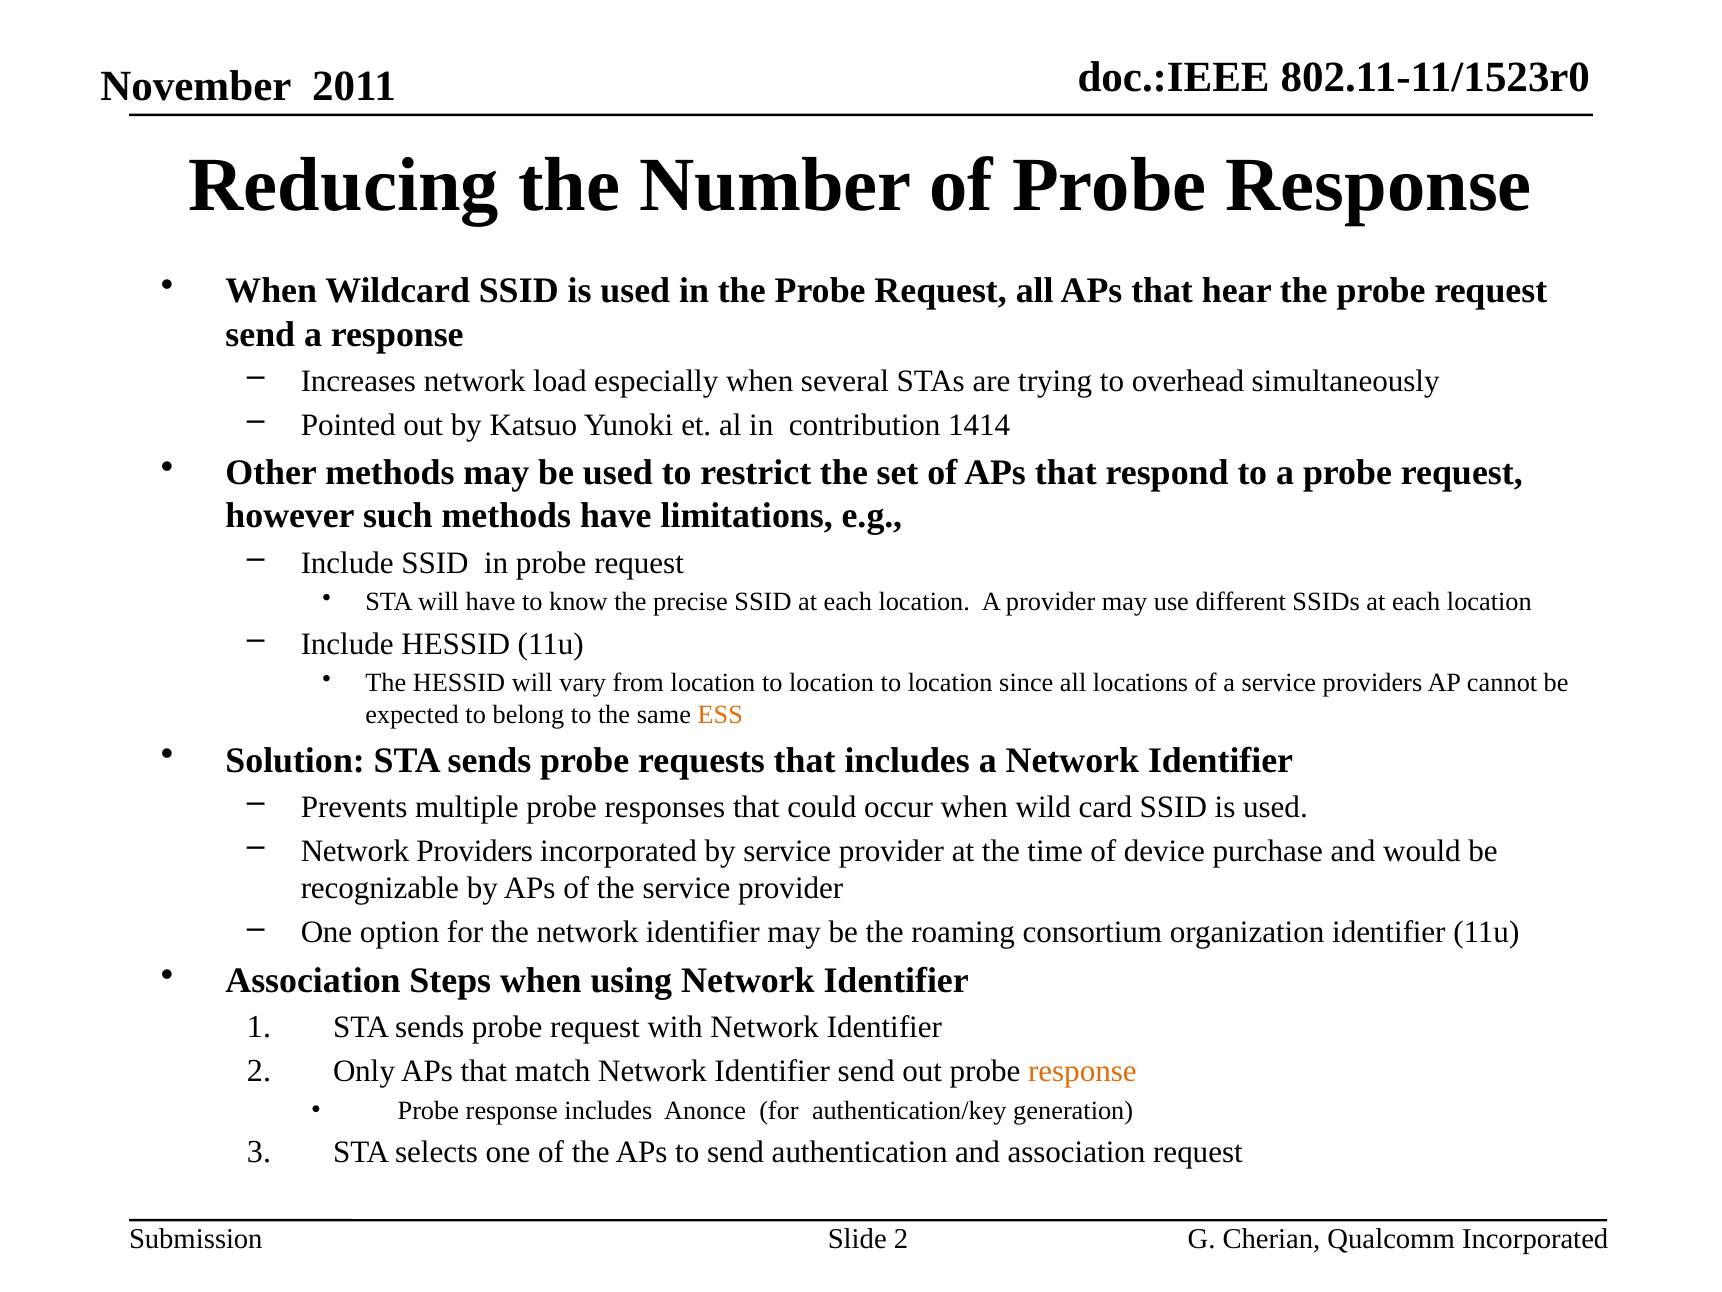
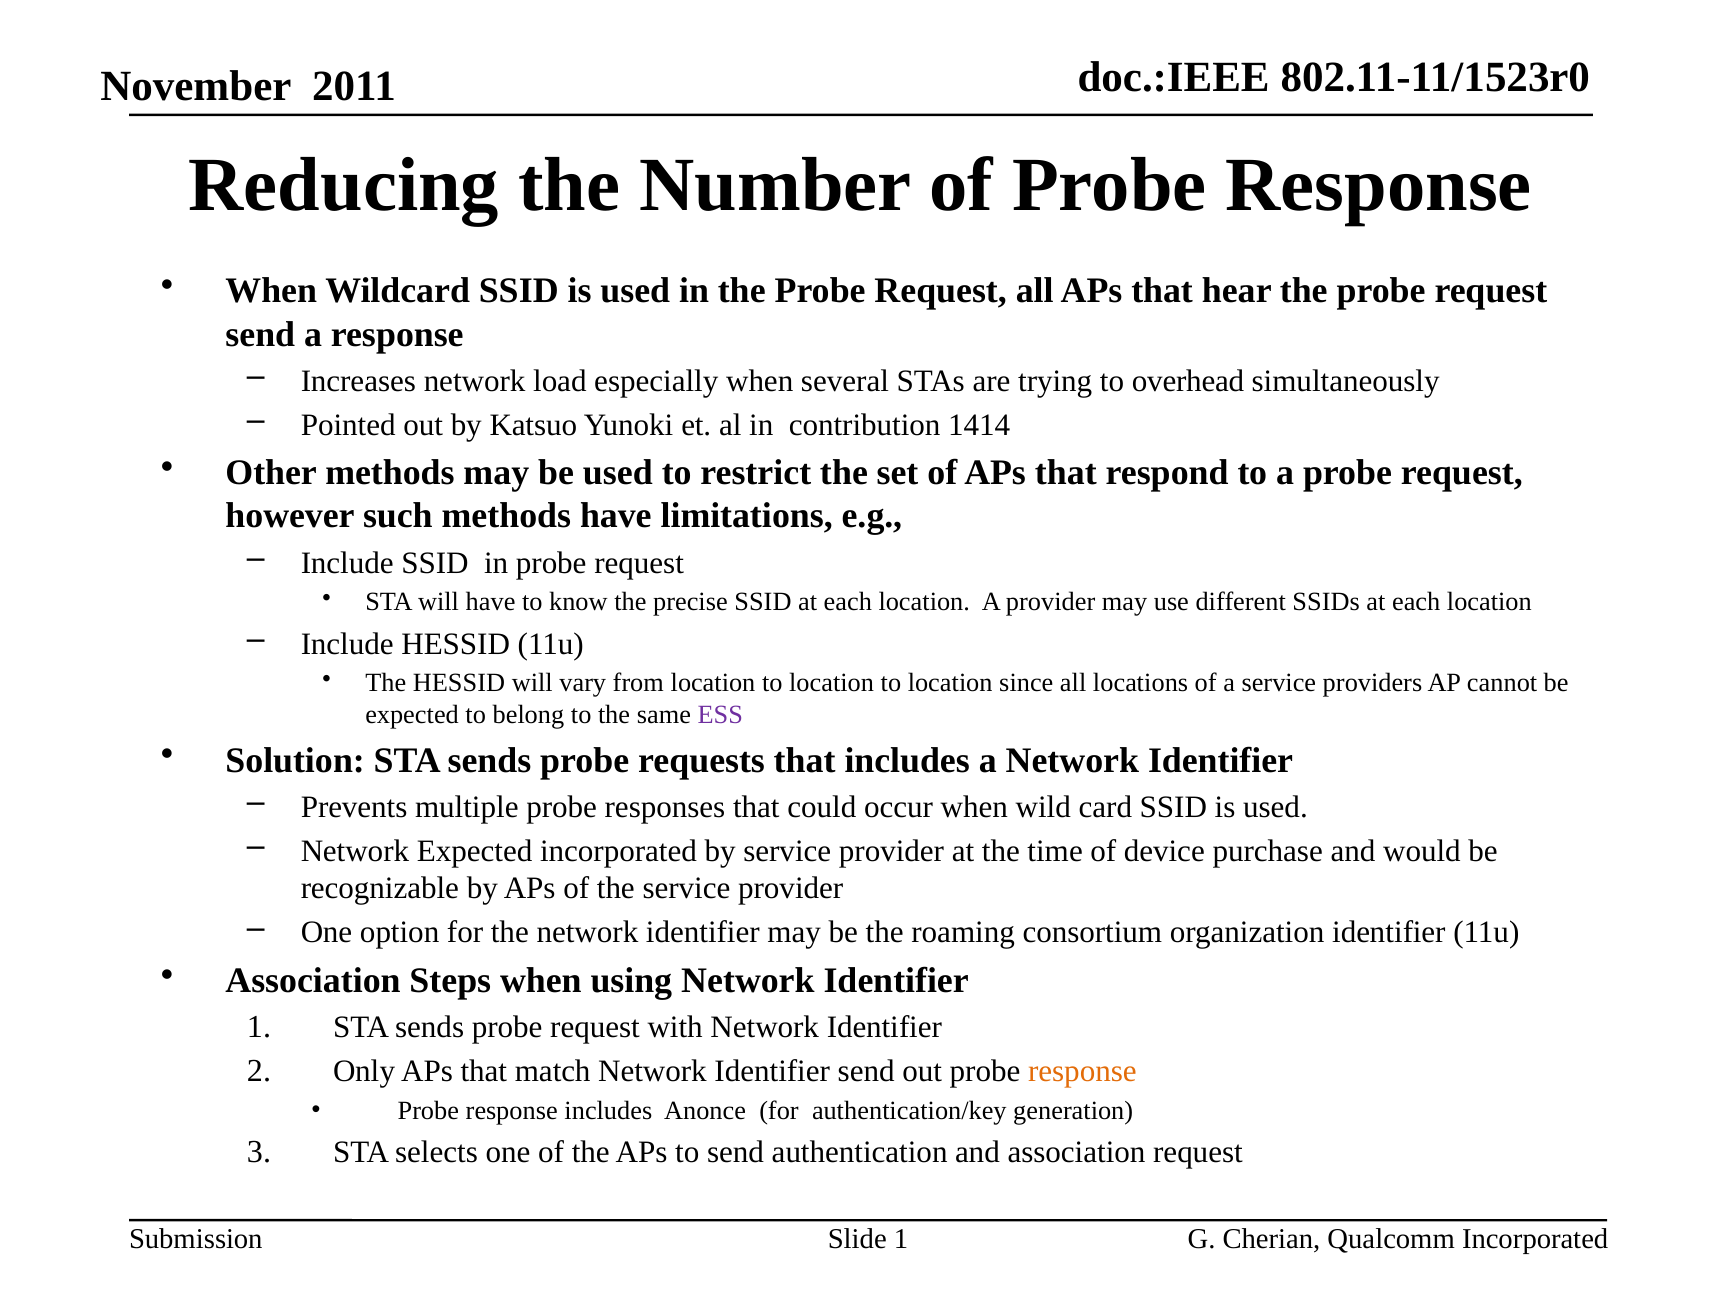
ESS colour: orange -> purple (720, 714)
Network Providers: Providers -> Expected (475, 851)
Slide 2: 2 -> 1 (901, 1239)
